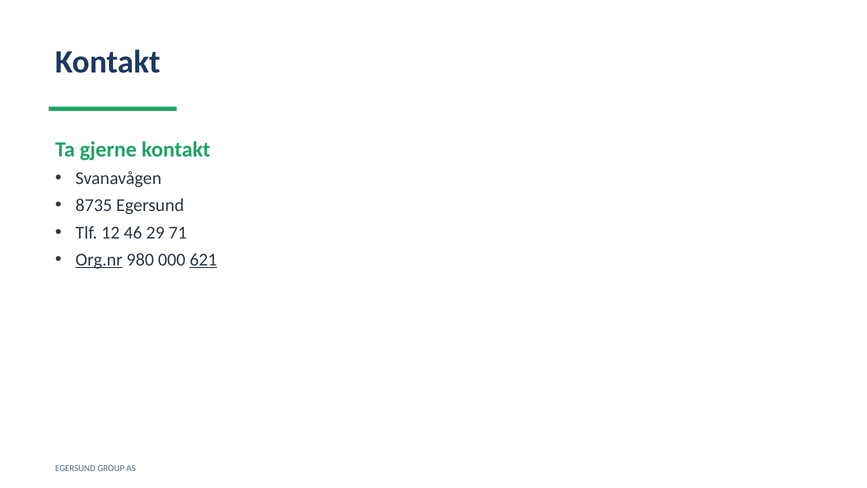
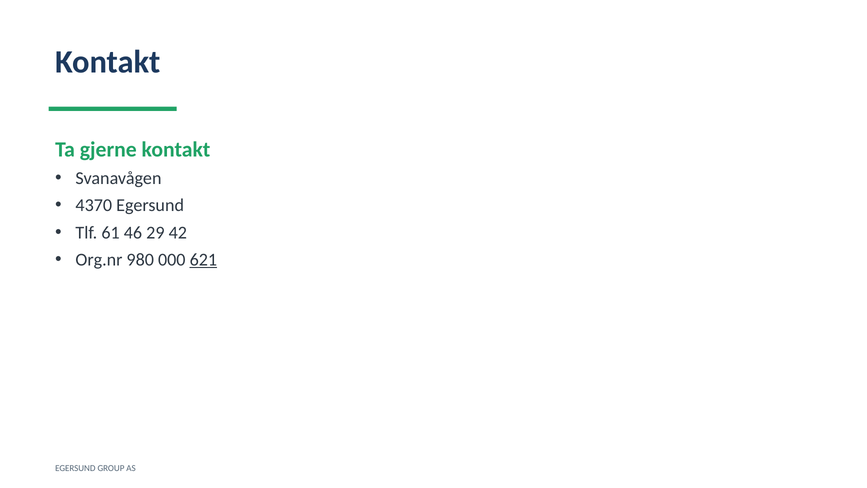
8735: 8735 -> 4370 (94, 205)
12: 12 -> 61 (111, 233)
71: 71 -> 42 (178, 233)
Org.nr underline: present -> none (99, 260)
